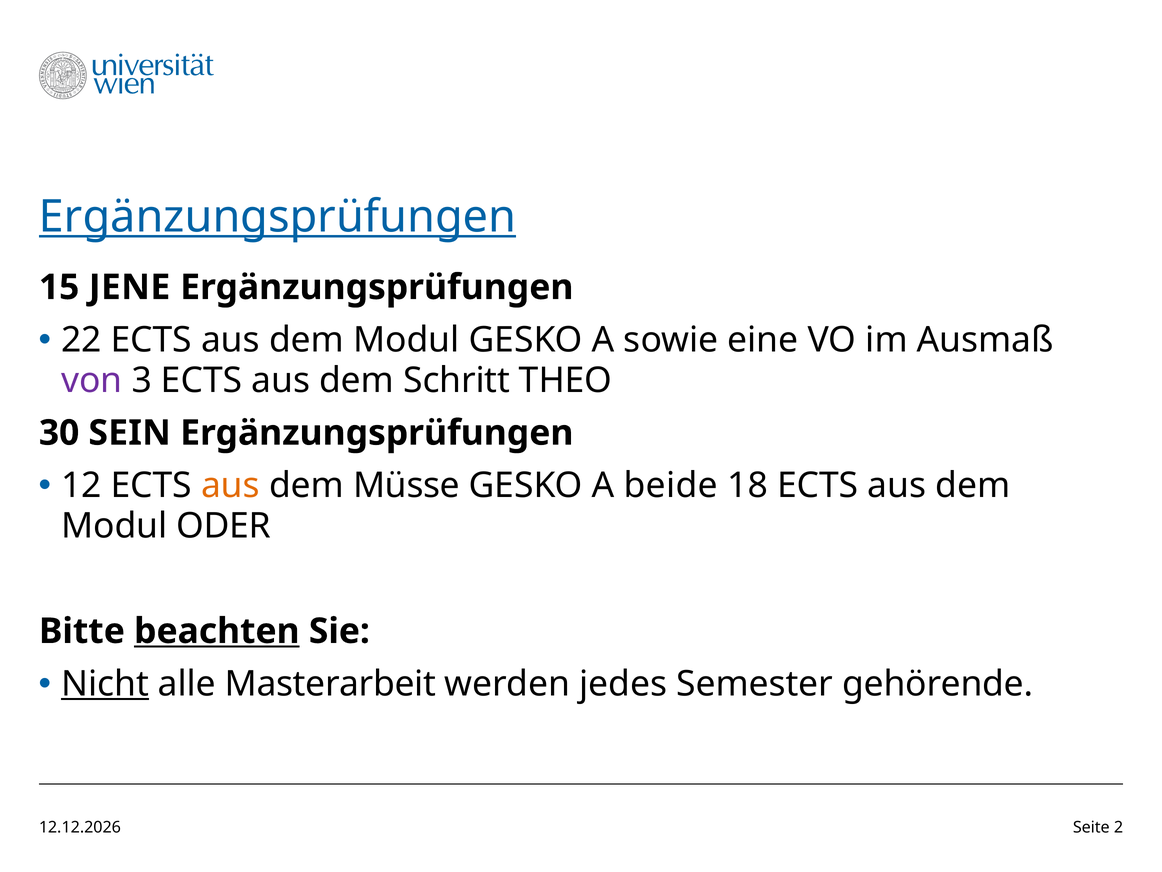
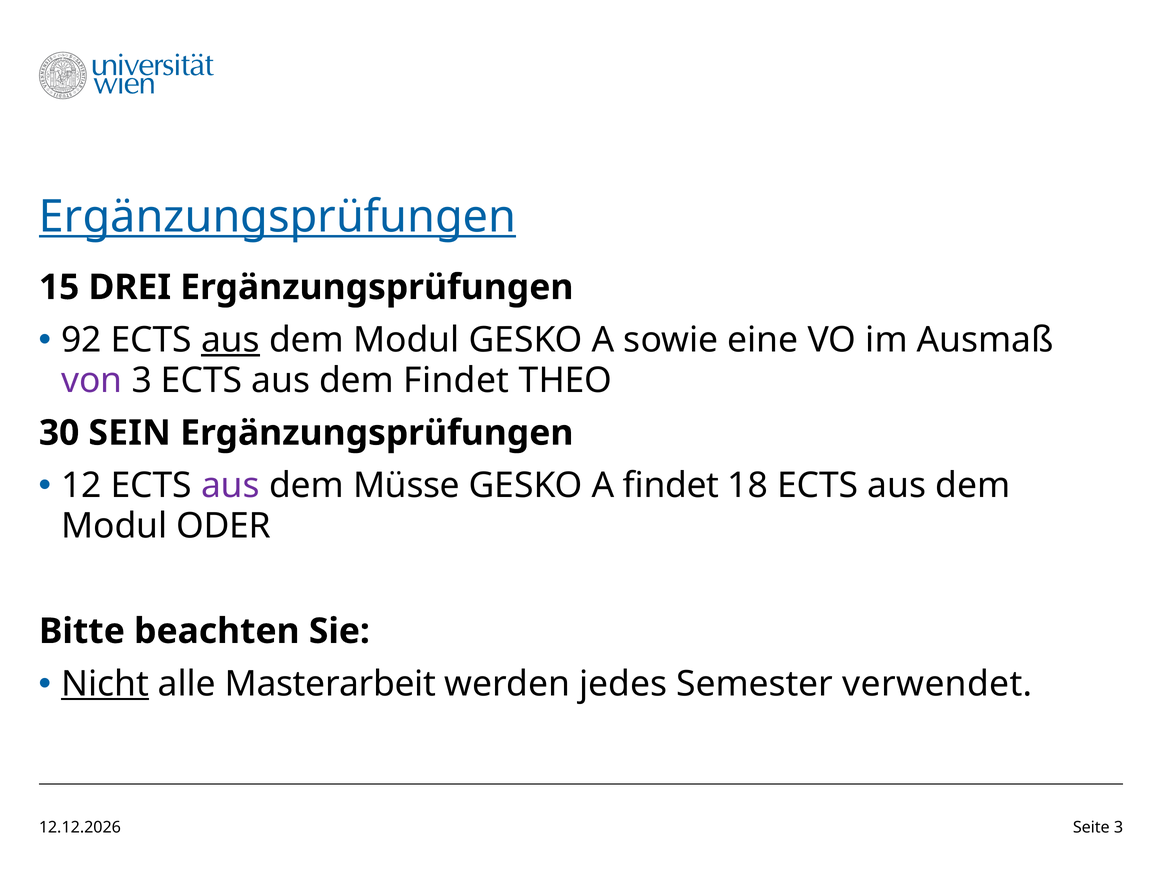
JENE: JENE -> DREI (130, 287)
22: 22 -> 92 (81, 340)
aus underline: none -> present (230, 340)
dem Schritt: Schritt -> Findet (456, 380)
aus colour: orange -> purple (230, 485)
A beide: beide -> findet (671, 485)
beachten underline: present -> none (217, 631)
gehörende: gehörende -> verwendet (937, 683)
Seite 2: 2 -> 3 (1119, 827)
